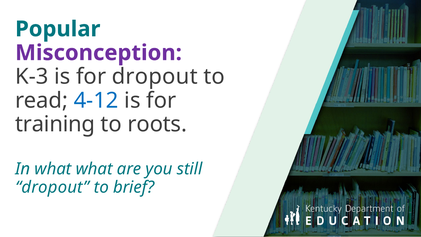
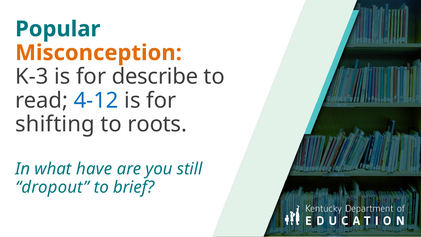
Misconception colour: purple -> orange (98, 53)
for dropout: dropout -> describe (155, 77)
training: training -> shifting (55, 124)
what what: what -> have (94, 169)
